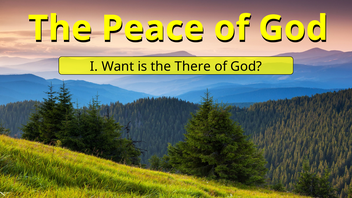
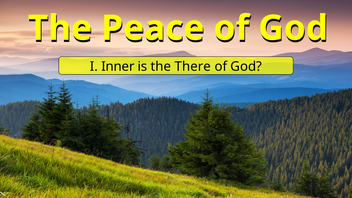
Want: Want -> Inner (118, 66)
